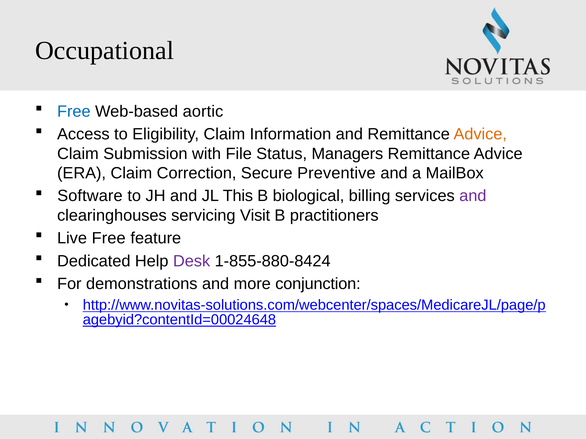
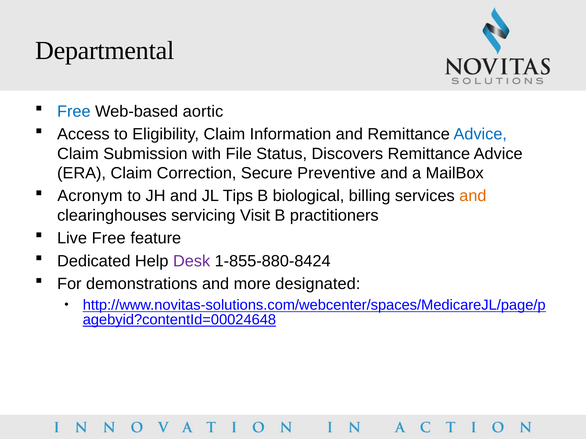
Occupational: Occupational -> Departmental (105, 51)
Advice colour: orange -> blue (480, 134)
Managers: Managers -> Discovers (347, 154)
Software: Software -> Acronym (90, 196)
This: This -> Tips (238, 196)
and colour: purple -> orange (473, 196)
conjunction: conjunction -> designated (318, 284)
